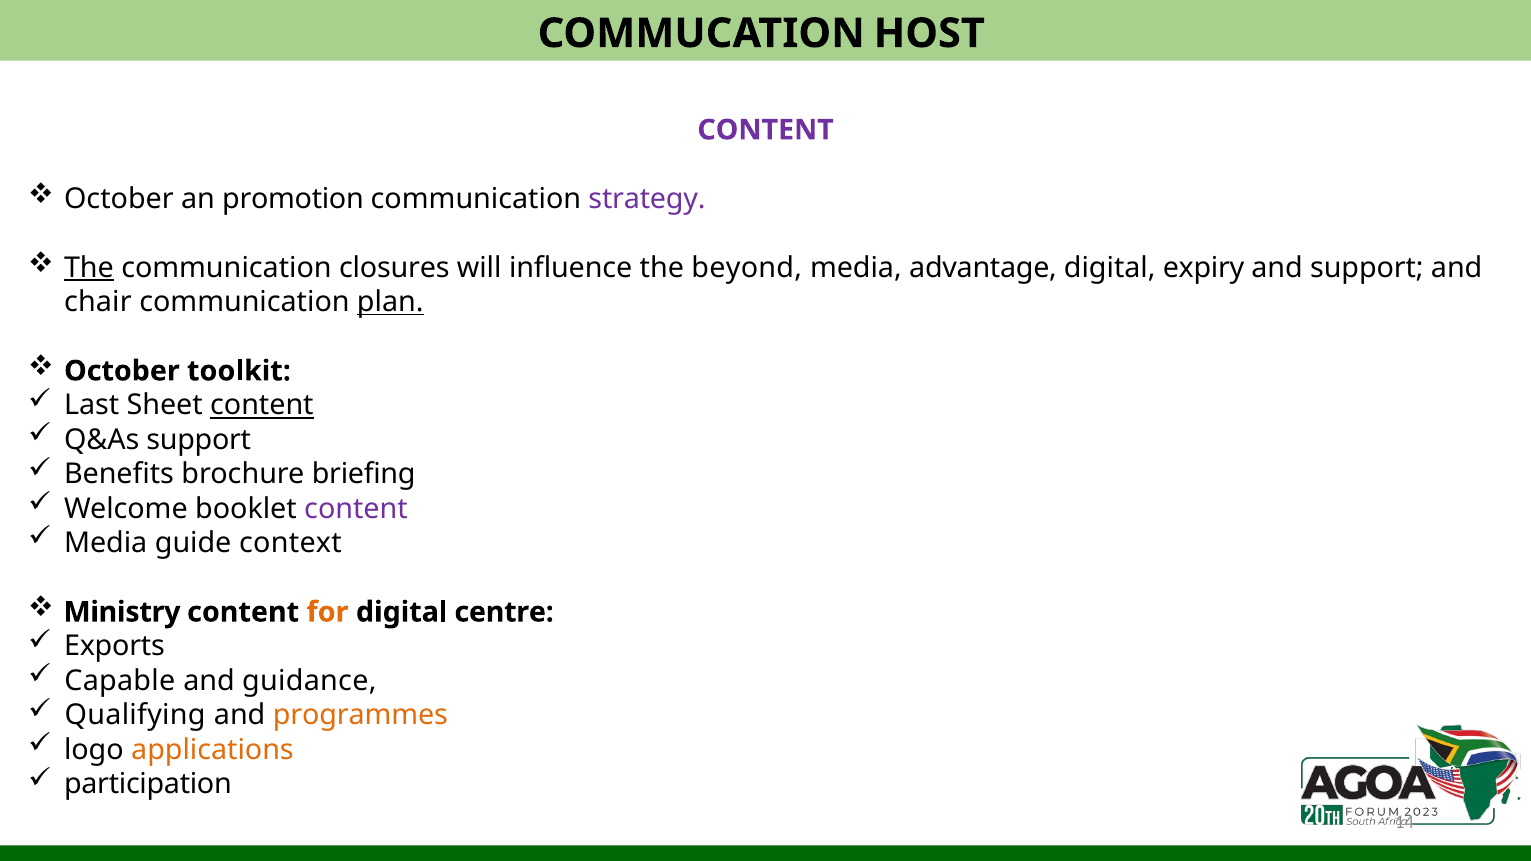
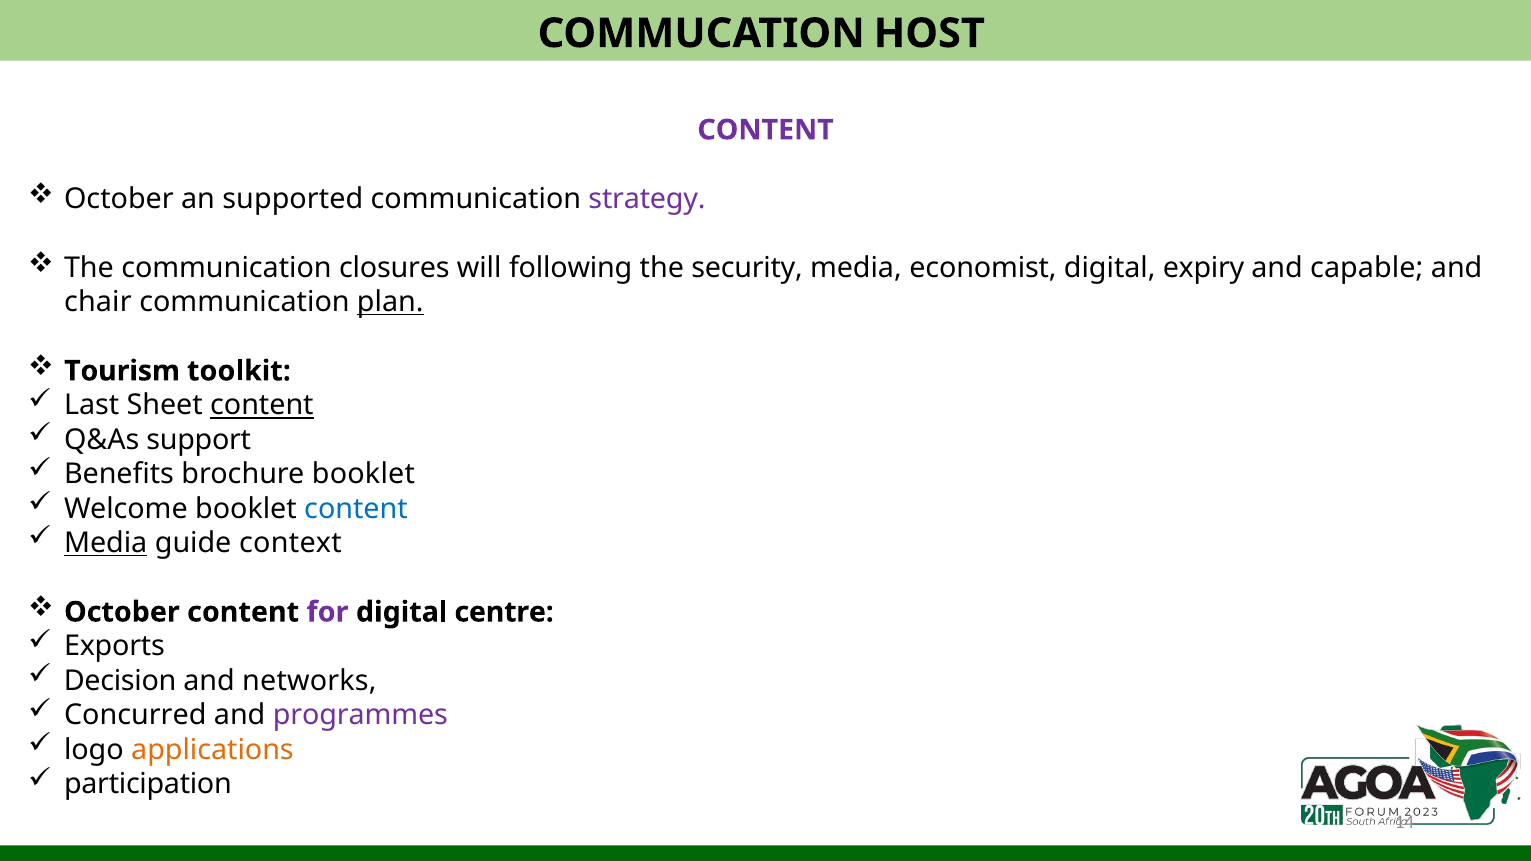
promotion: promotion -> supported (293, 199)
The underline: present -> none (89, 268)
influence: influence -> following (571, 268)
beyond: beyond -> security (747, 268)
advantage: advantage -> economist (983, 268)
and support: support -> capable (1367, 268)
October: October -> Tourism (122, 371)
brochure briefing: briefing -> booklet (363, 474)
content colour: purple -> blue (356, 509)
Media underline: none -> present (106, 543)
Ministry: Ministry -> October (122, 612)
for colour: orange -> purple (328, 612)
Capable: Capable -> Decision (120, 681)
guidance: guidance -> networks (309, 681)
Qualifying: Qualifying -> Concurred (135, 716)
programmes colour: orange -> purple (360, 716)
